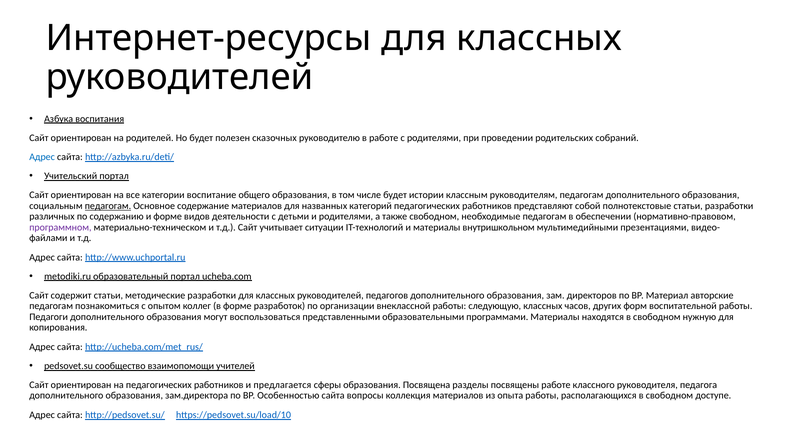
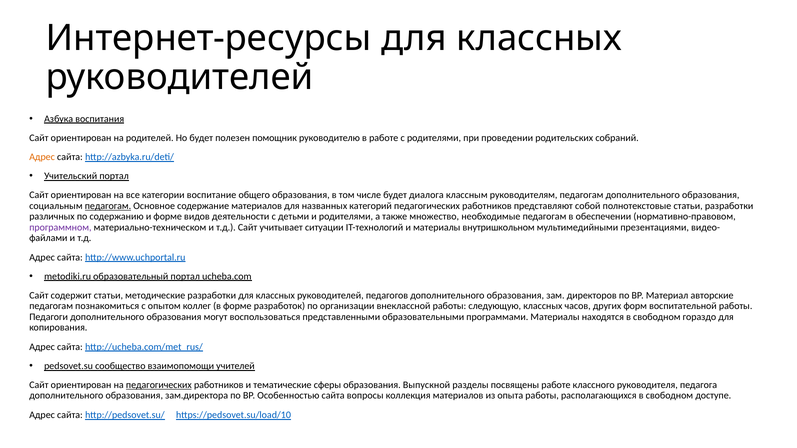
сказочных: сказочных -> помощник (275, 138)
Адрес colour: blue -> orange (42, 157)
истории: истории -> диалога (426, 195)
также свободном: свободном -> множество (434, 217)
нужную: нужную -> гораздо (699, 317)
педагогических underline: none -> present (159, 385)
предлагается: предлагается -> тематические (282, 385)
Посвящена: Посвящена -> Выпускной (427, 385)
